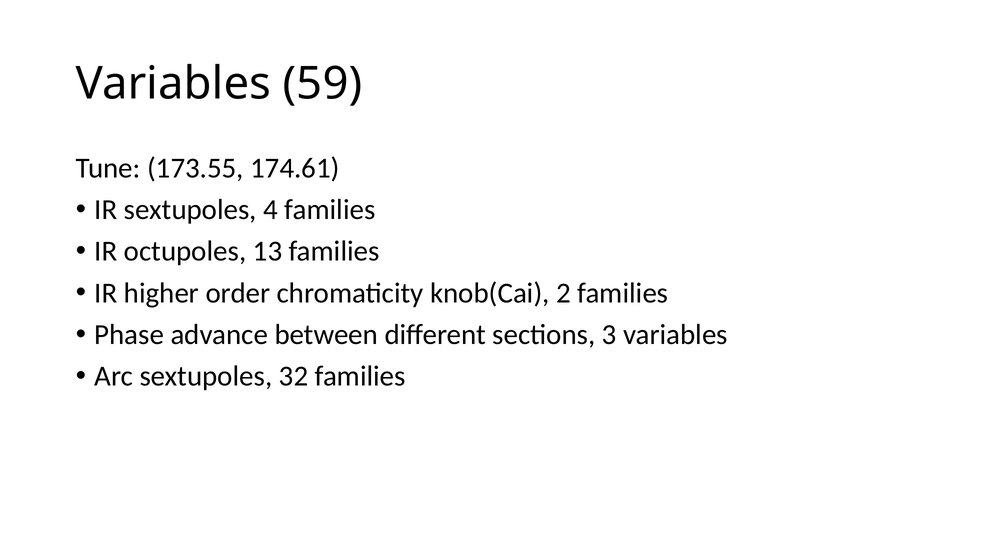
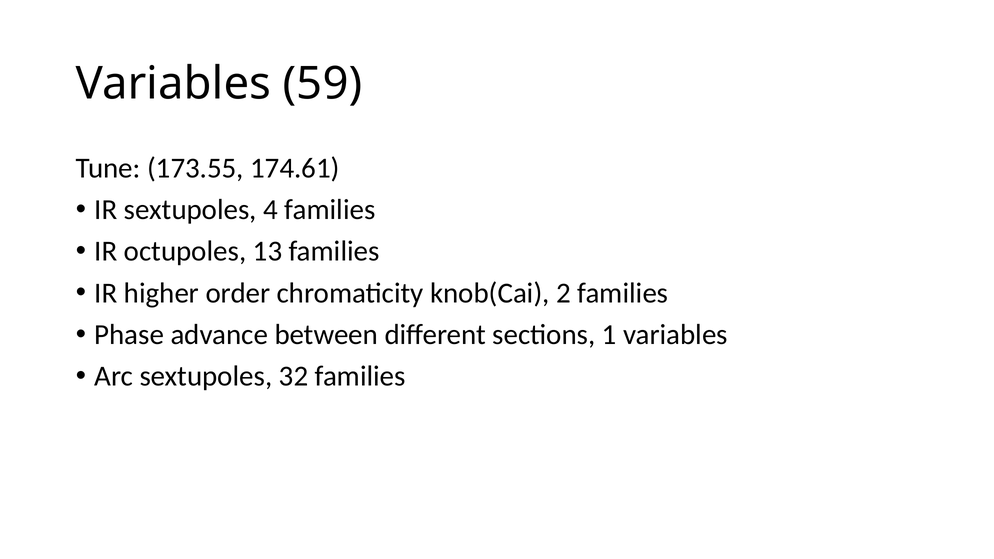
3: 3 -> 1 (609, 335)
